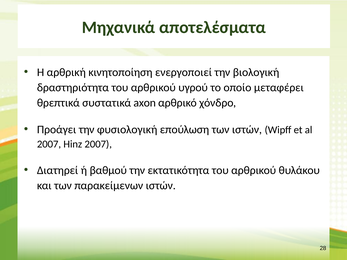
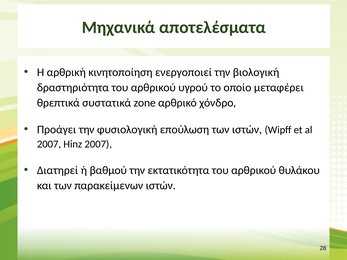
axon: axon -> zone (145, 103)
